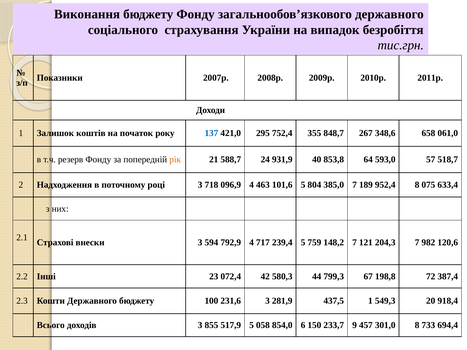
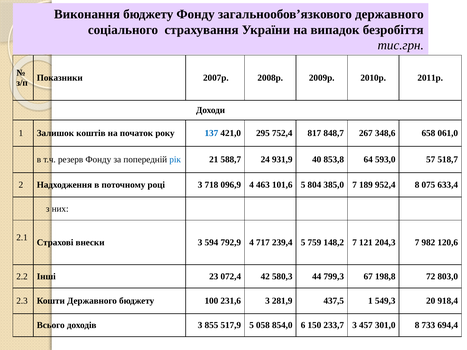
355: 355 -> 817 (314, 133)
рік colour: orange -> blue (175, 160)
387,4: 387,4 -> 803,0 (448, 277)
233,7 9: 9 -> 3 (355, 325)
